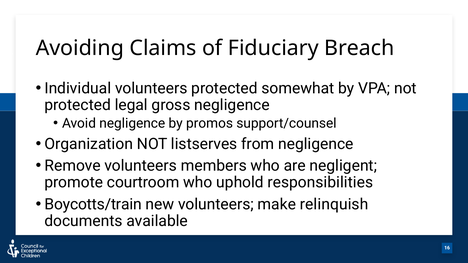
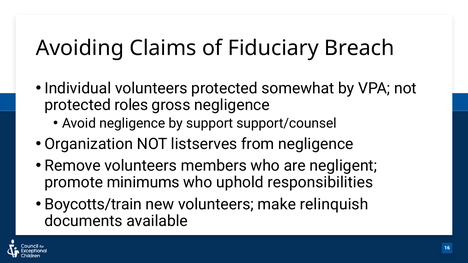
legal: legal -> roles (131, 105)
promos: promos -> support (210, 123)
courtroom: courtroom -> minimums (143, 183)
